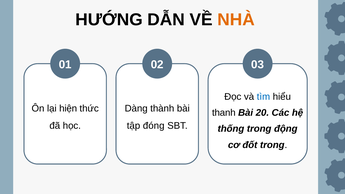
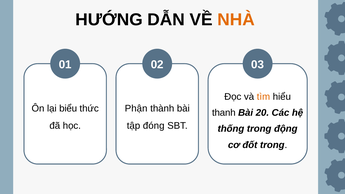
tìm colour: blue -> orange (263, 97)
hiện: hiện -> biểu (68, 109)
Dàng: Dàng -> Phận (136, 109)
